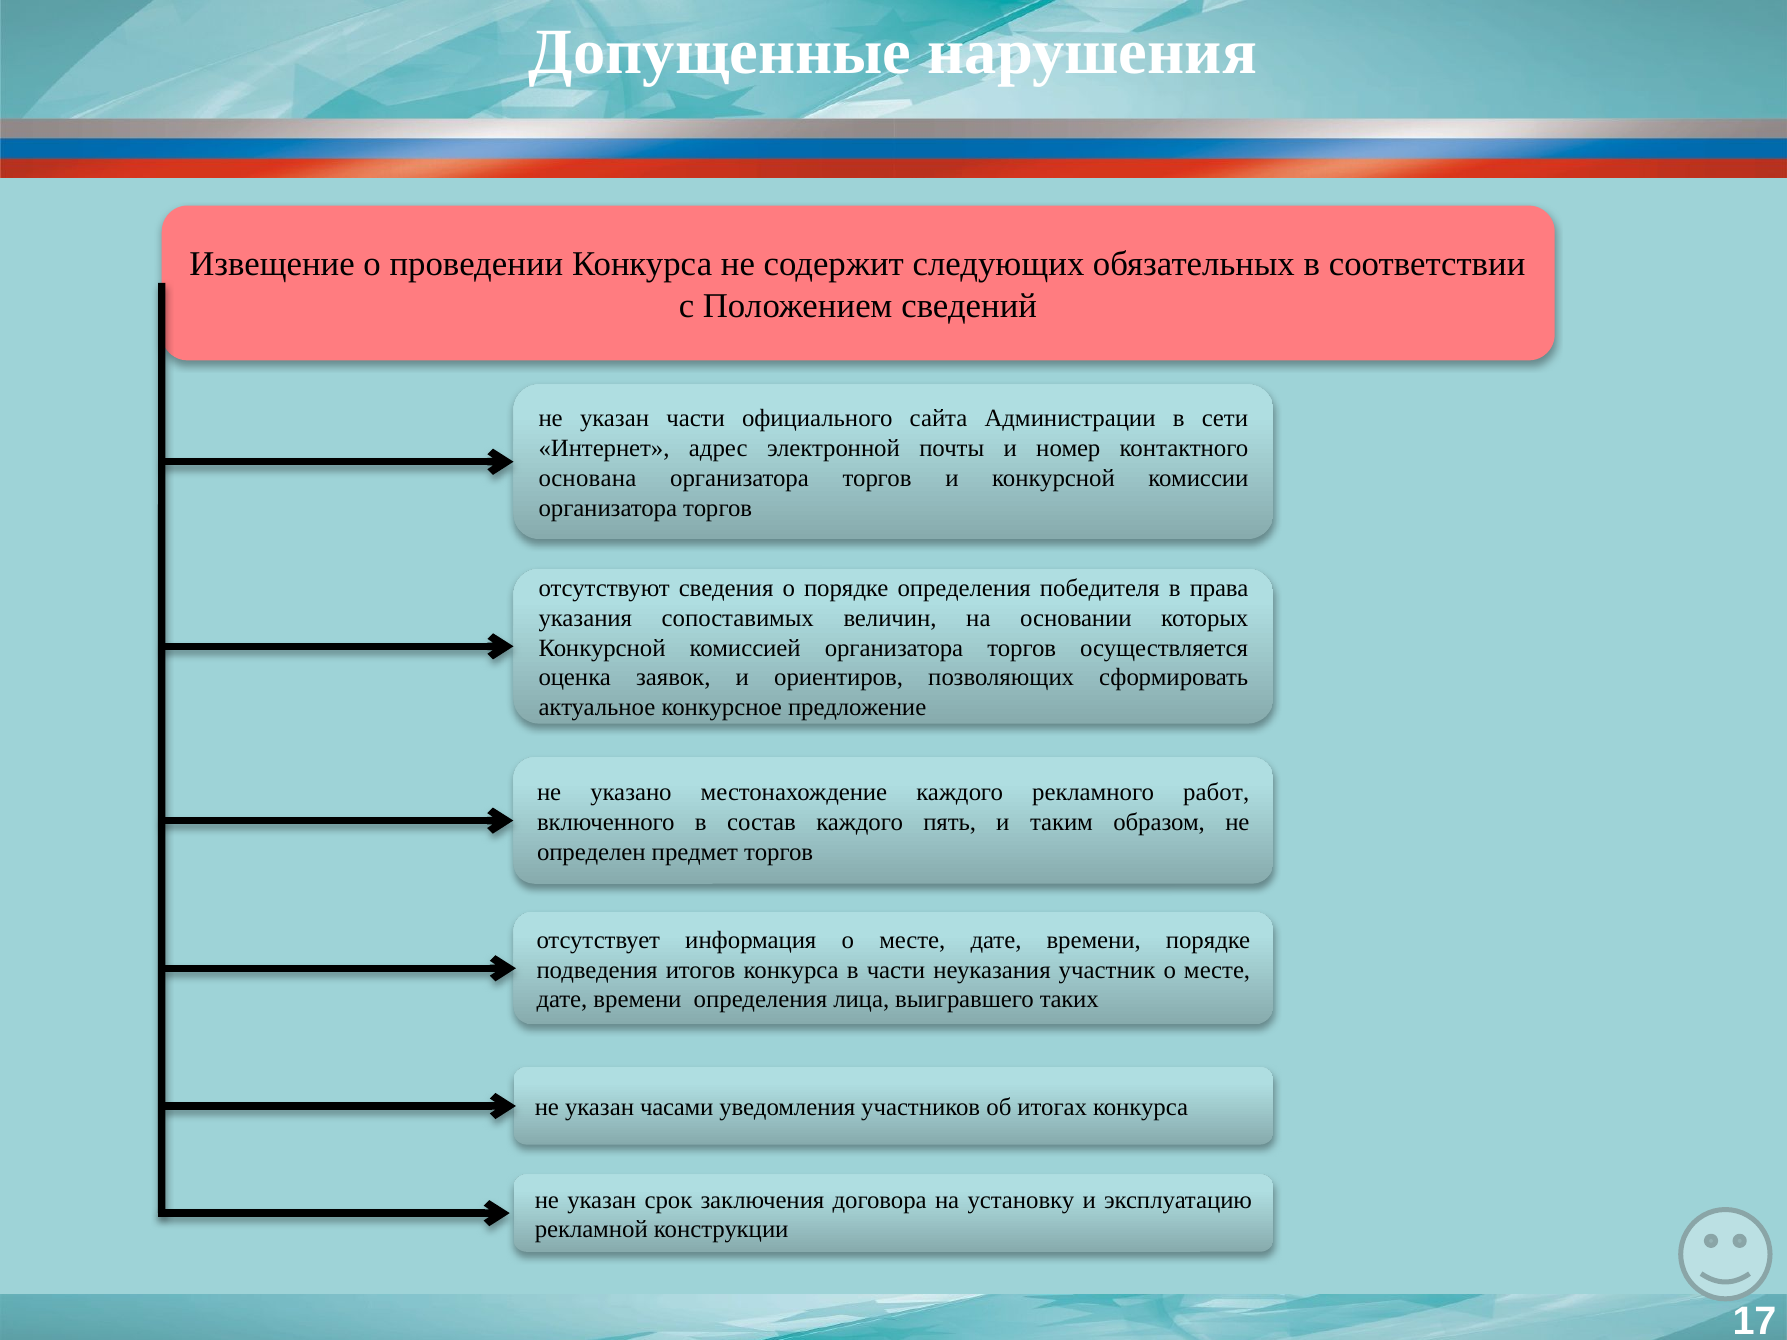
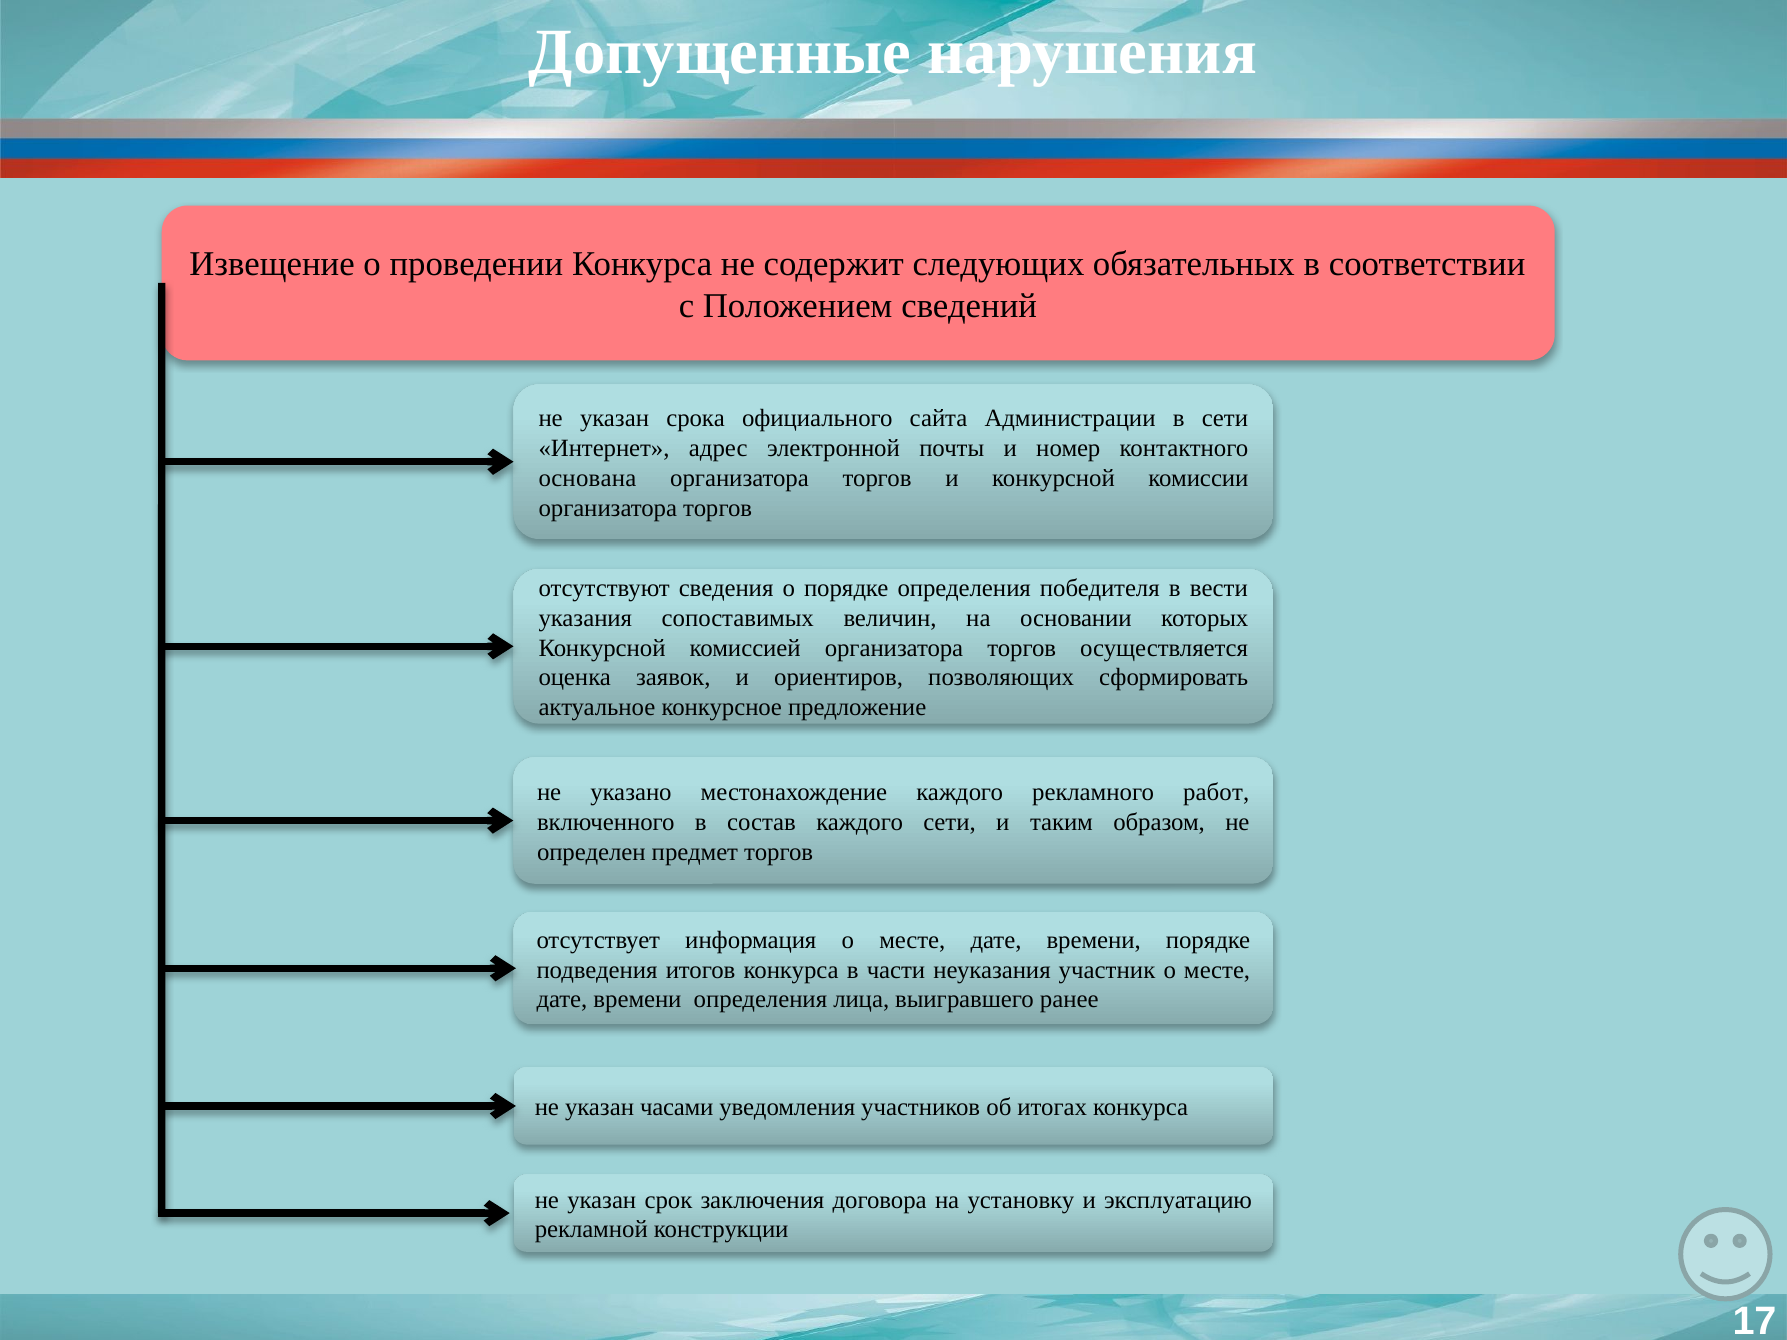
указан части: части -> срока (696, 419)
права: права -> вести (1219, 588)
каждого пять: пять -> сети (950, 822)
таких: таких -> ранее (1069, 1000)
